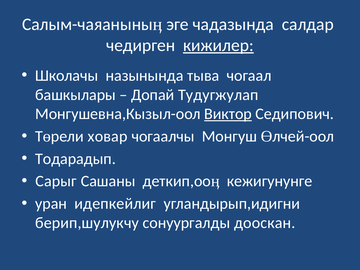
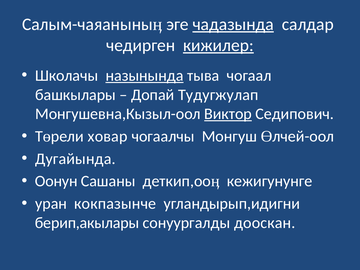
чадазында underline: none -> present (233, 24)
назынында underline: none -> present (145, 76)
Тодарадып: Тодарадып -> Дугайында (75, 159)
Сарыг: Сарыг -> Оонун (56, 181)
идепкейлиг: идепкейлиг -> кокпазынче (115, 204)
берип,шулукчу: берип,шулукчу -> берип,акылары (87, 223)
